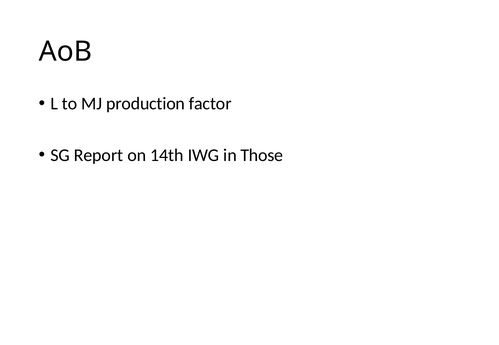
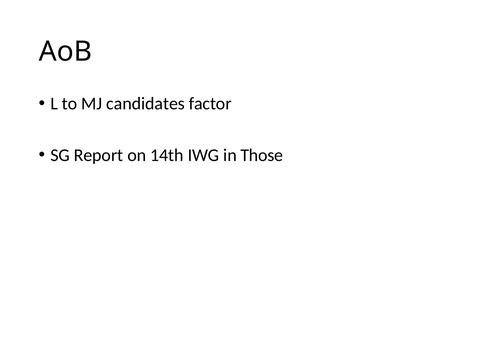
production: production -> candidates (146, 104)
